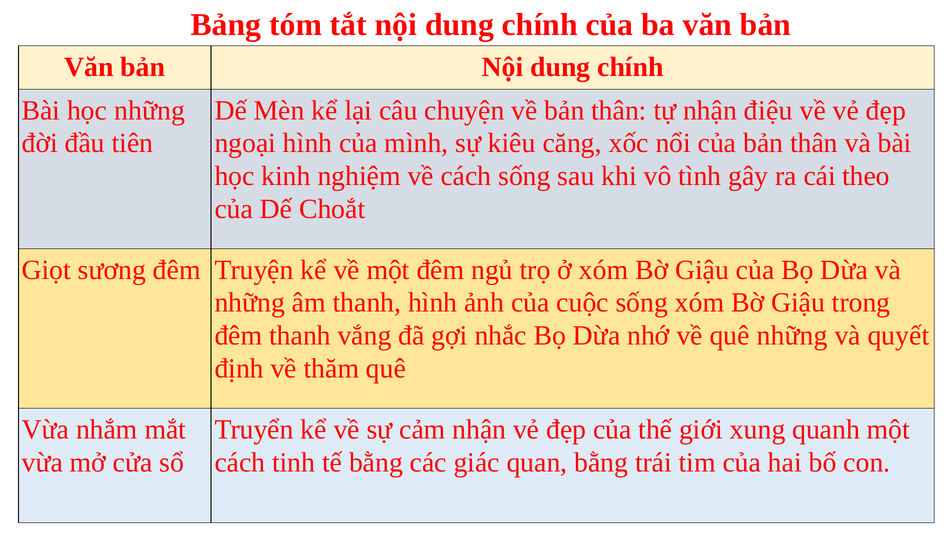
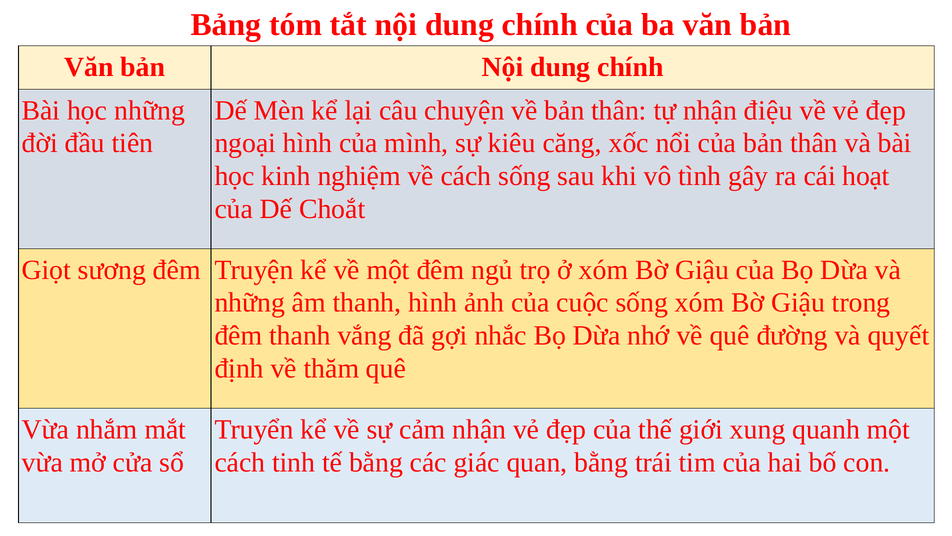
theo: theo -> hoạt (866, 176)
quê những: những -> đường (792, 335)
